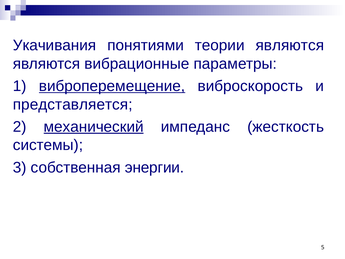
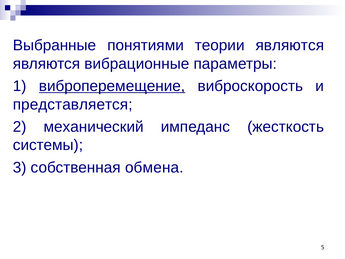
Укачивания: Укачивания -> Выбранные (55, 45)
механический underline: present -> none (94, 127)
энергии: энергии -> обмена (154, 167)
